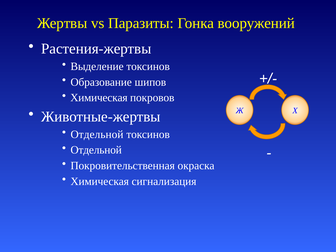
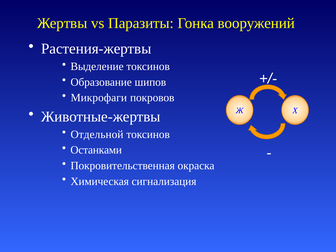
Химическая: Химическая -> Микрофаги (99, 98)
Отдельной: Отдельной -> Останками (96, 150)
